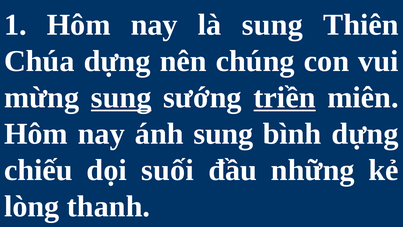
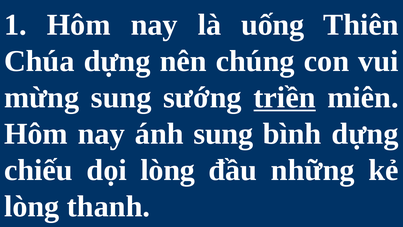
là sung: sung -> uống (273, 25)
sung underline: present -> none (121, 97)
dọi suối: suối -> lòng (168, 170)
